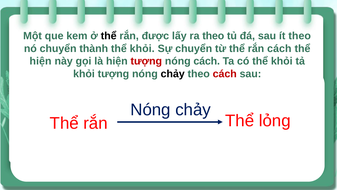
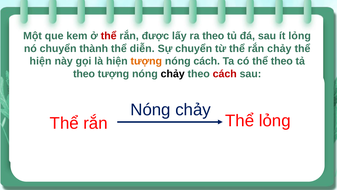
thể colour: black -> red (109, 36)
ít theo: theo -> lỏng (300, 36)
thành thể khỏi: khỏi -> diễn (142, 48)
rắn cách: cách -> chảy (279, 48)
tượng colour: red -> orange (146, 61)
có thể khỏi: khỏi -> theo (282, 61)
khỏi: khỏi -> theo (84, 74)
